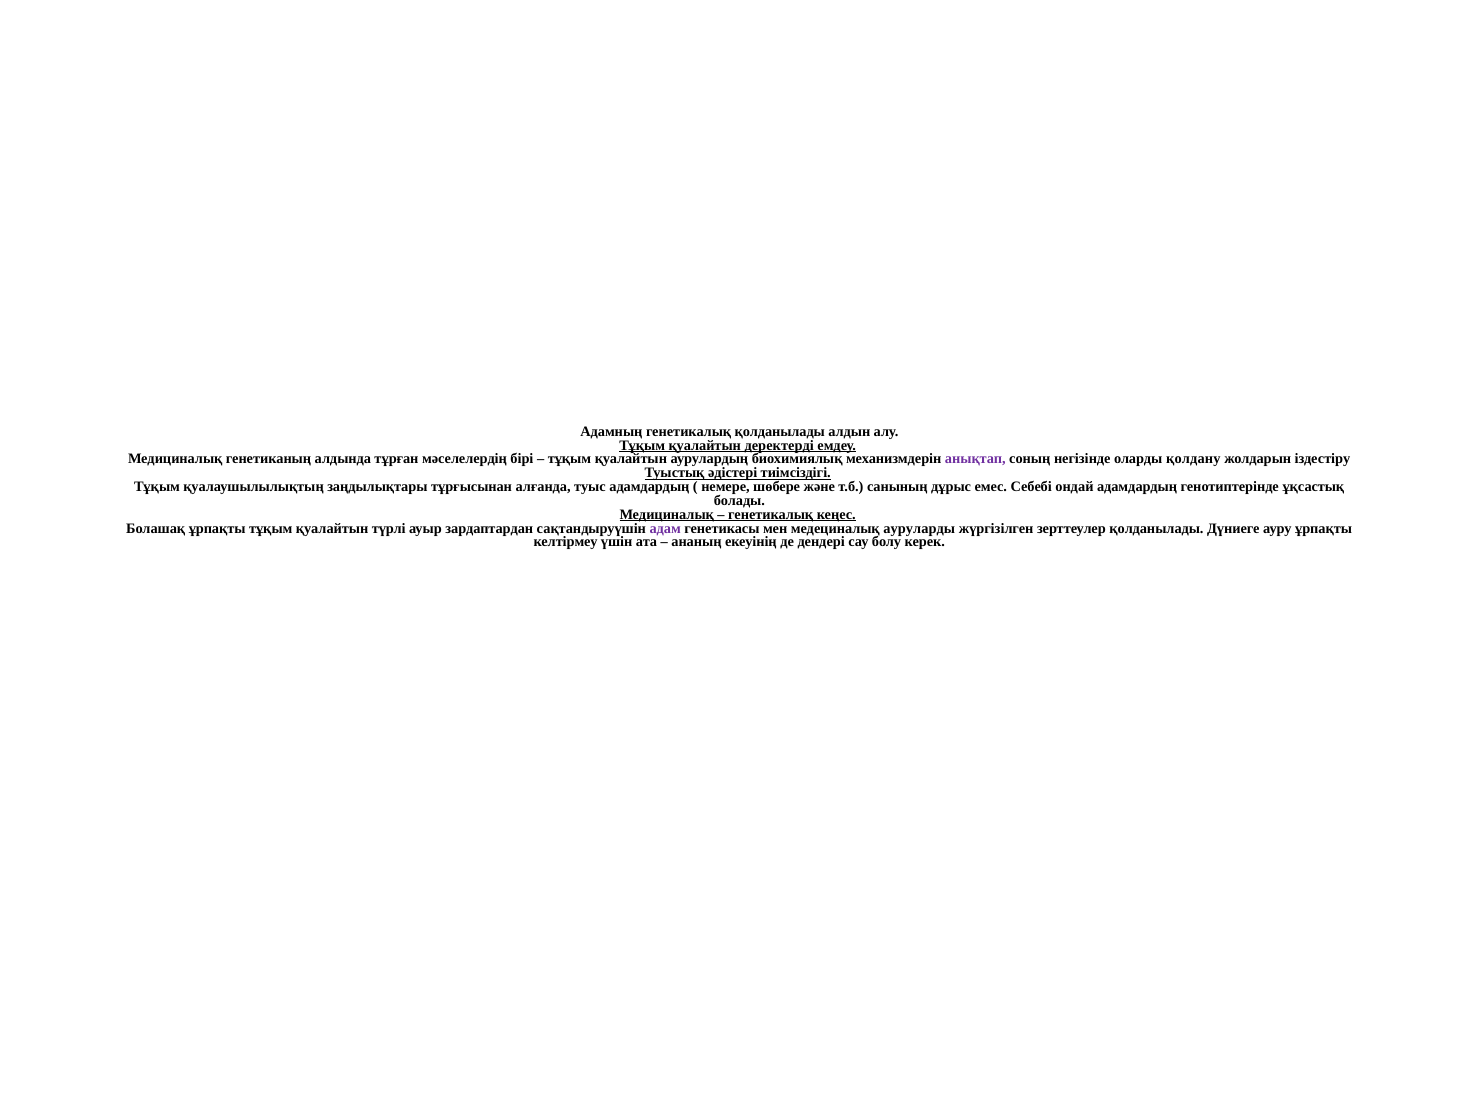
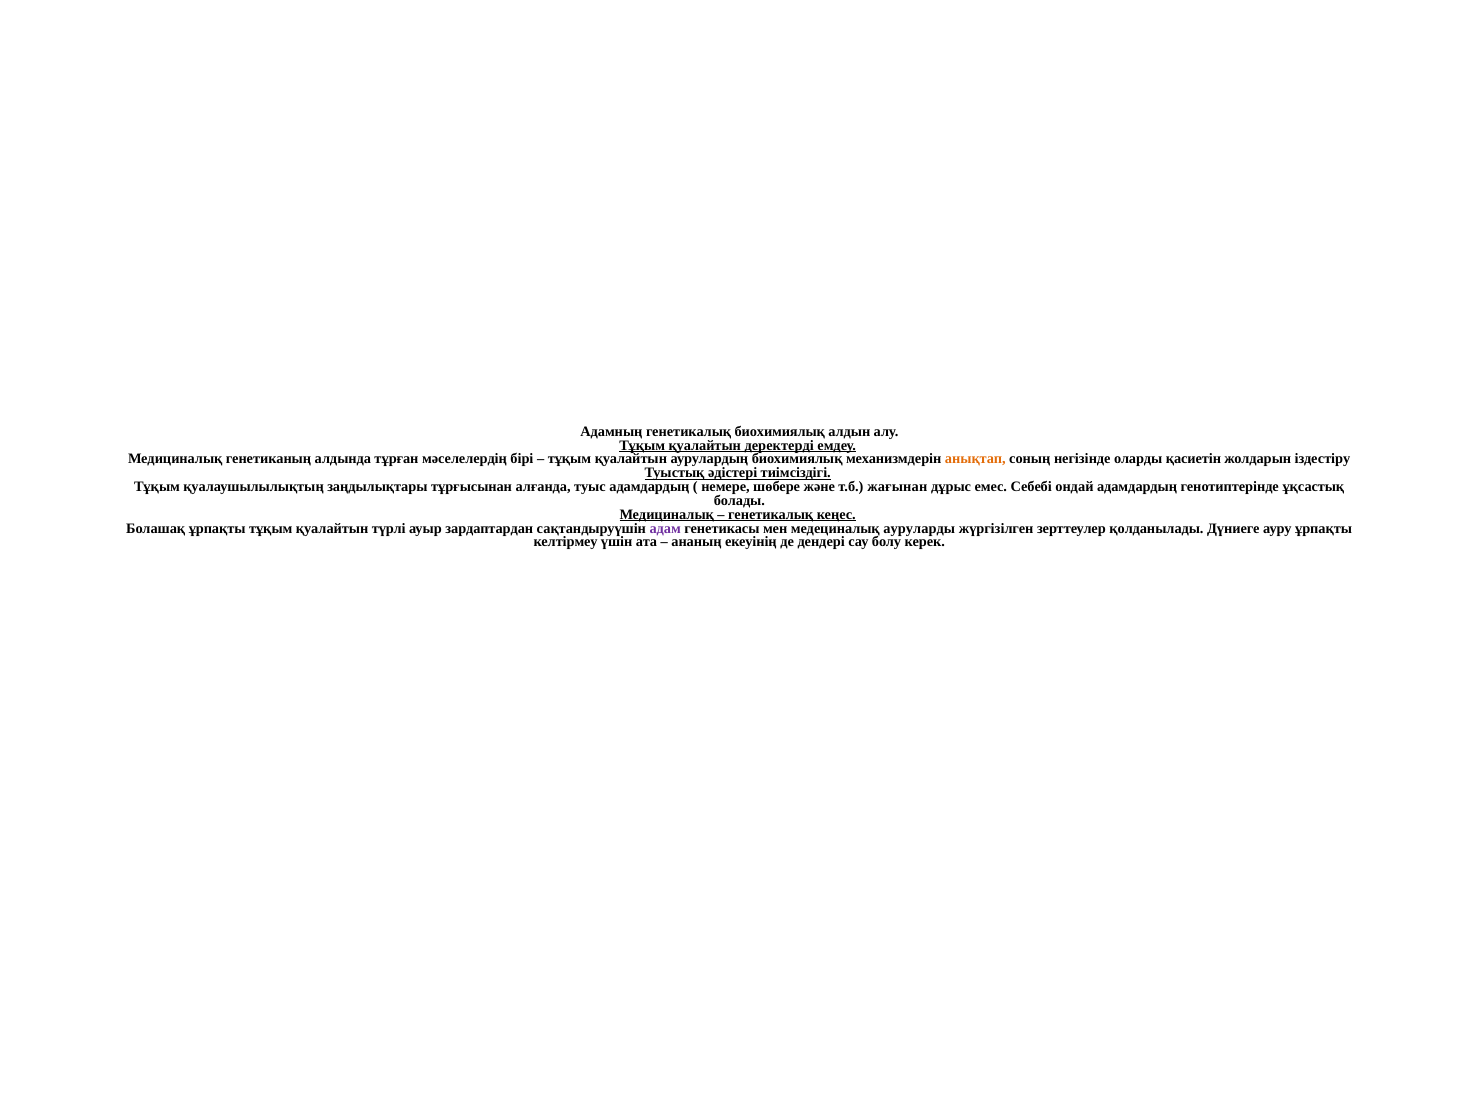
генетикалық қолданылады: қолданылады -> биохимиялық (780, 431)
анықтап colour: purple -> orange (975, 459)
қолдану: қолдану -> қасиетін (1193, 459)
санының: санының -> жағынан (897, 487)
